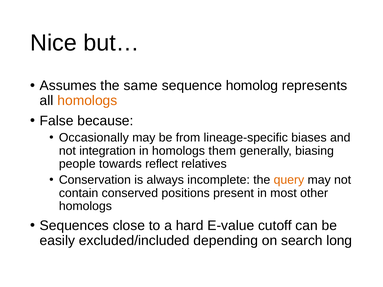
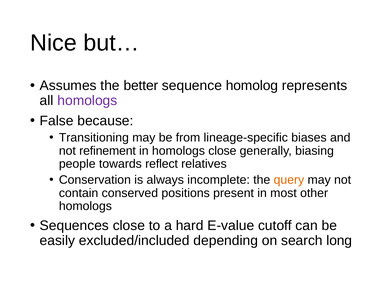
same: same -> better (141, 86)
homologs colour: orange -> purple (87, 101)
Occasionally: Occasionally -> Transitioning (94, 138)
integration: integration -> refinement (108, 151)
homologs them: them -> close (222, 151)
